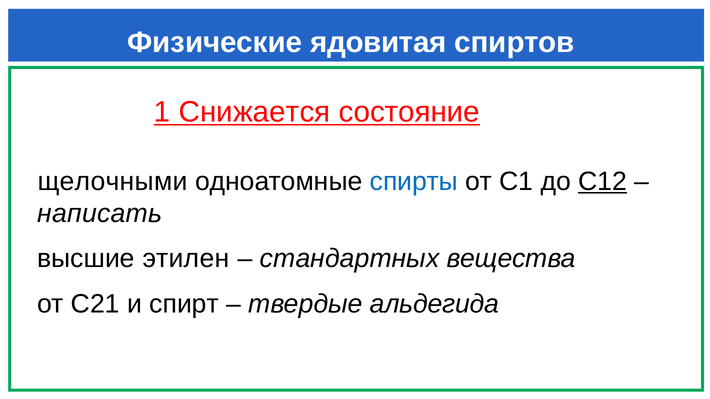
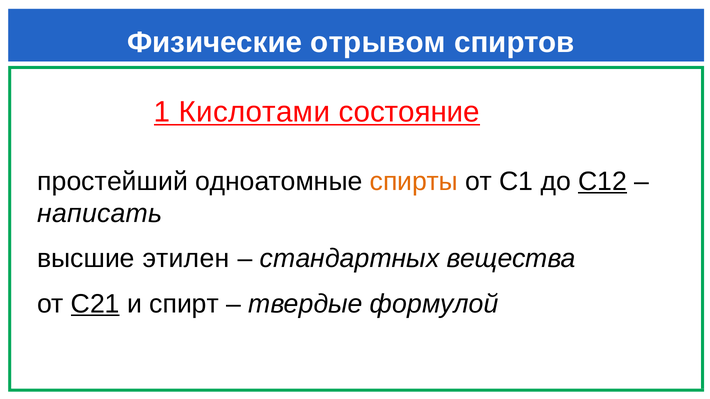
ядовитая: ядовитая -> отрывом (378, 42)
Снижается: Снижается -> Кислотами (254, 112)
щелочными: щелочными -> простейший (113, 182)
спирты colour: blue -> orange (414, 182)
С21 underline: none -> present (95, 304)
альдегида: альдегида -> формулой (434, 304)
